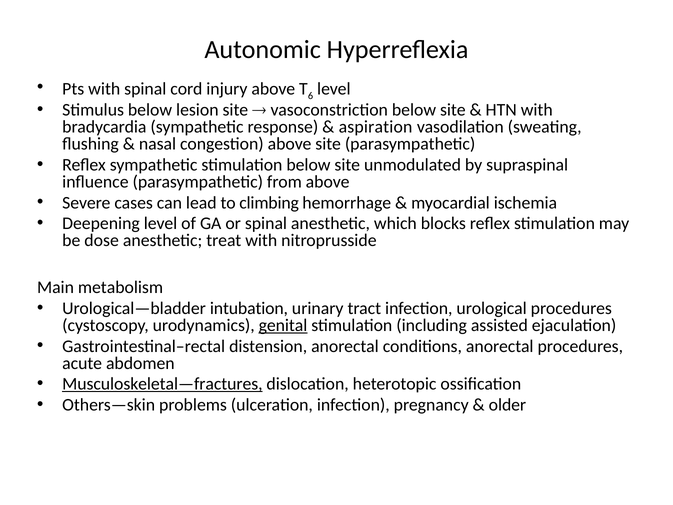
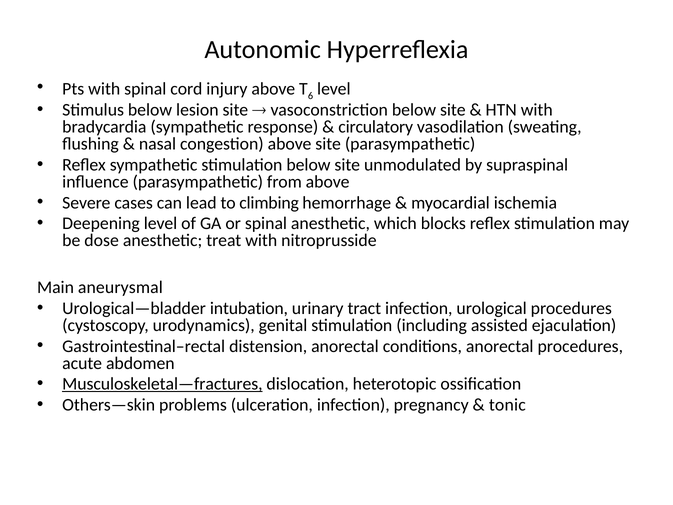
aspiration: aspiration -> circulatory (376, 127)
metabolism: metabolism -> aneurysmal (120, 287)
genital underline: present -> none (283, 325)
older: older -> tonic (507, 405)
